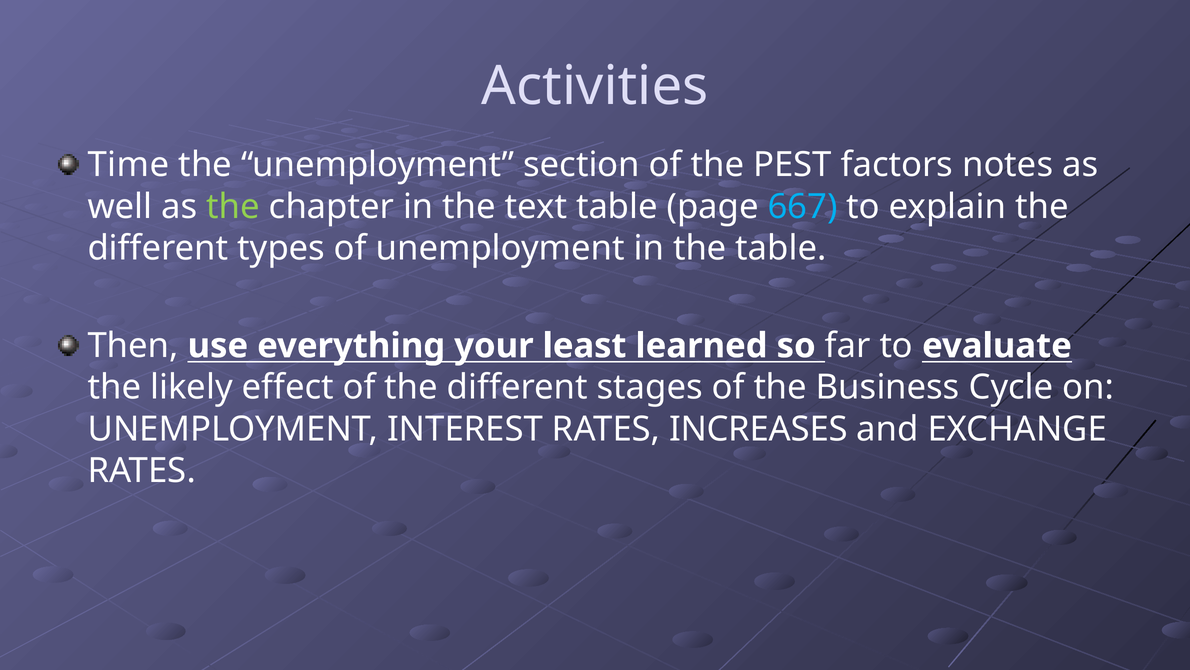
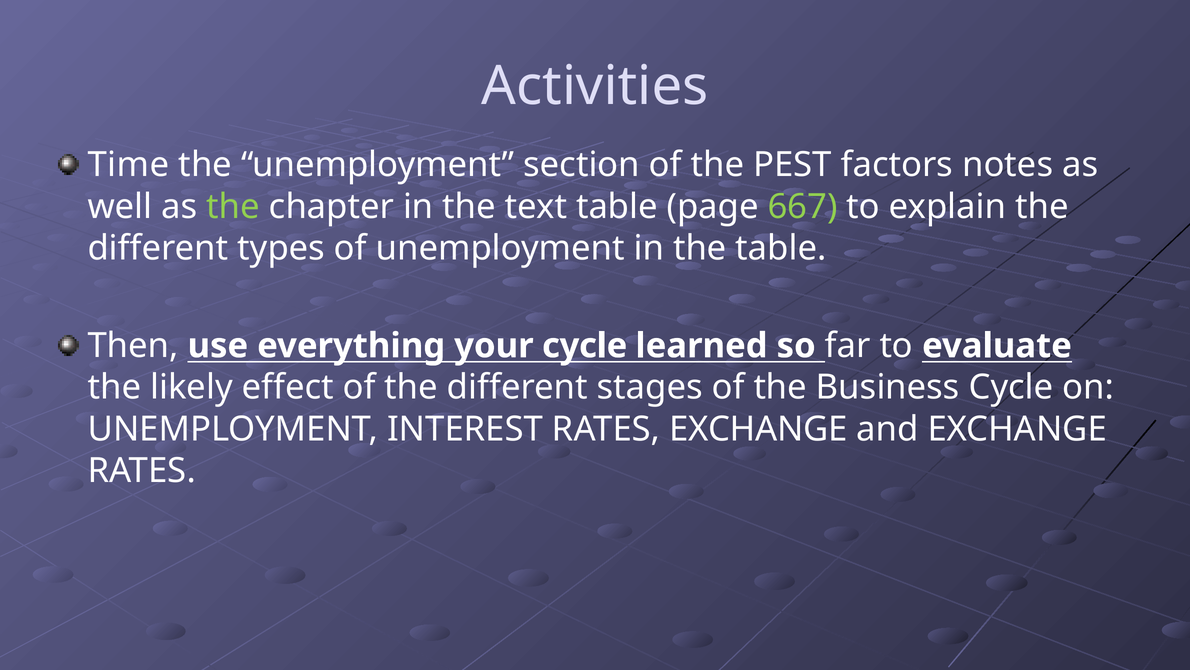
667 colour: light blue -> light green (803, 207)
your least: least -> cycle (585, 345)
RATES INCREASES: INCREASES -> EXCHANGE (758, 429)
